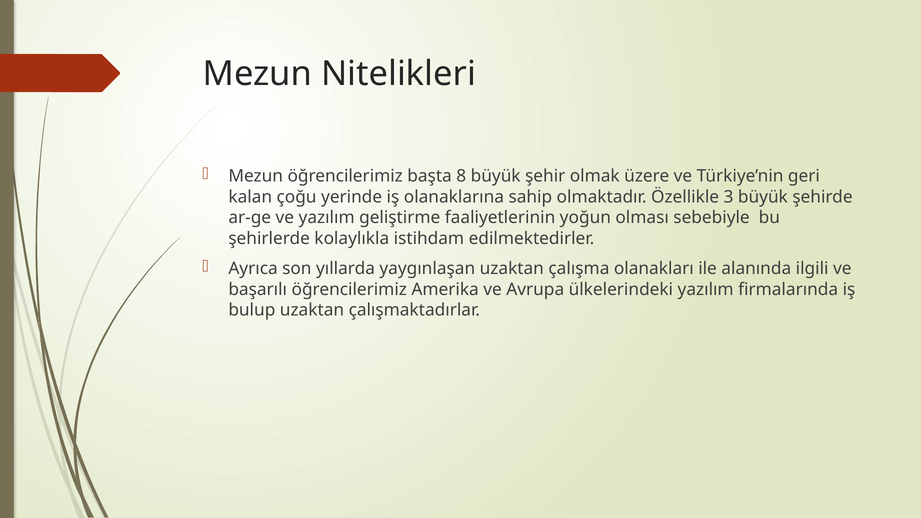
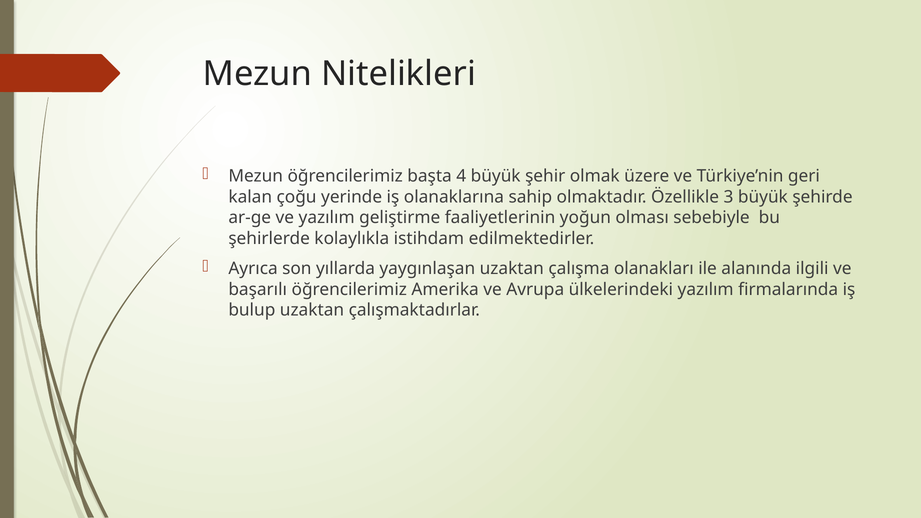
8: 8 -> 4 (461, 176)
